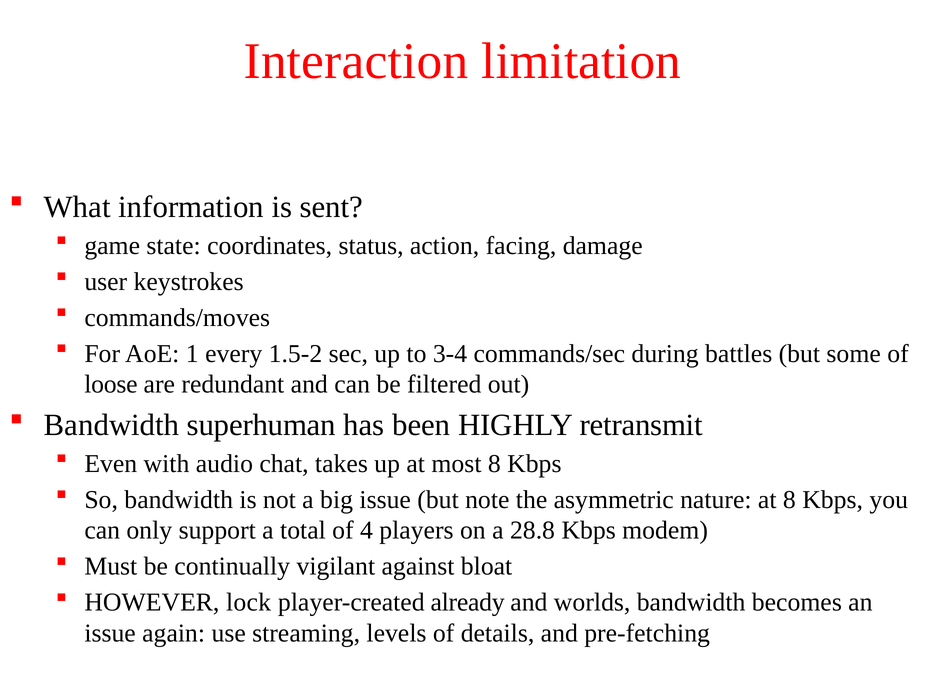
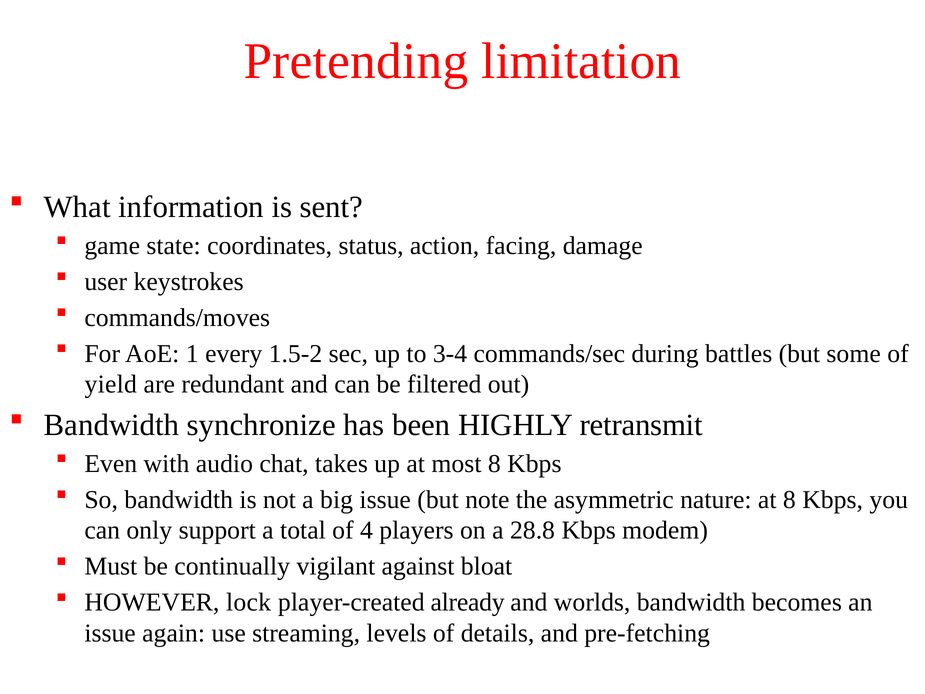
Interaction: Interaction -> Pretending (356, 61)
loose: loose -> yield (111, 384)
superhuman: superhuman -> synchronize (261, 425)
